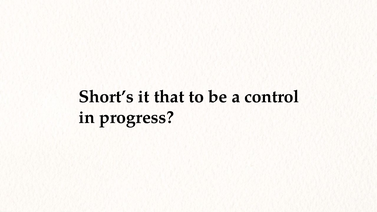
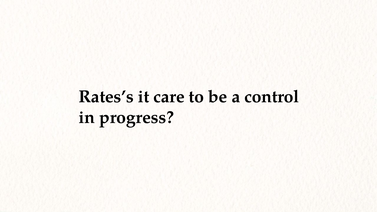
Short’s: Short’s -> Rates’s (106, 97)
that: that -> care (169, 97)
